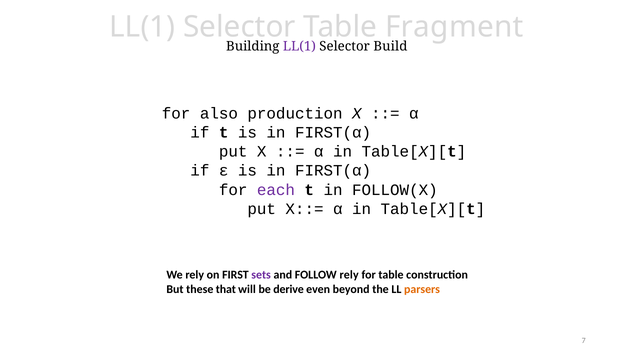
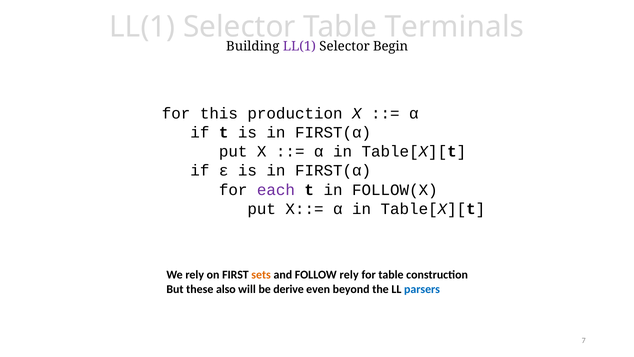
Fragment: Fragment -> Terminals (454, 27)
Build: Build -> Begin (391, 46)
also: also -> this (219, 113)
sets colour: purple -> orange (261, 275)
that: that -> also (226, 289)
parsers colour: orange -> blue (422, 289)
